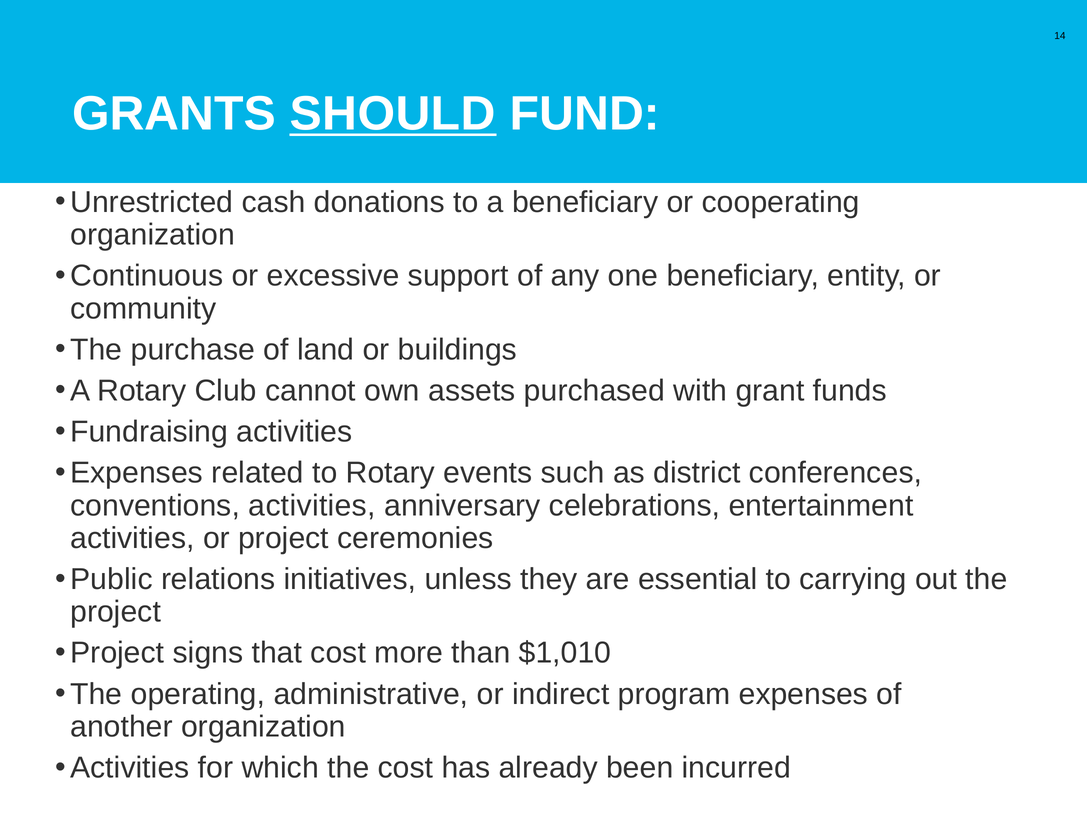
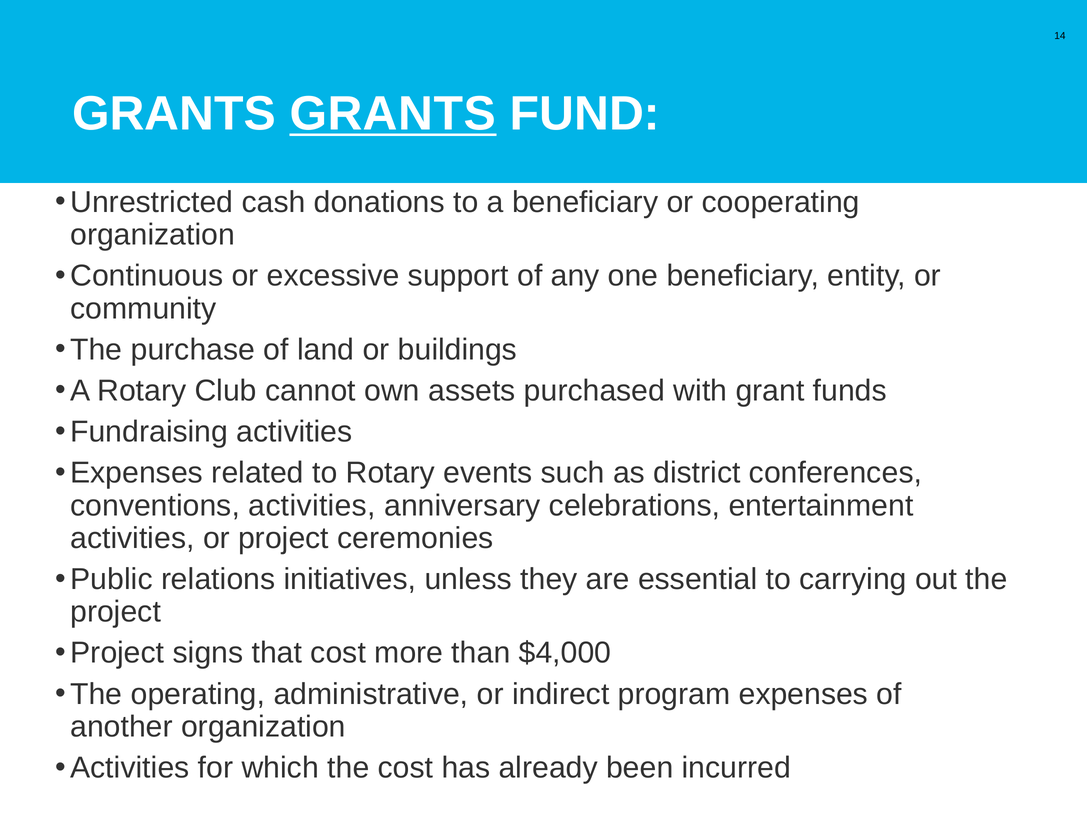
GRANTS SHOULD: SHOULD -> GRANTS (393, 114)
$1,010: $1,010 -> $4,000 (565, 653)
